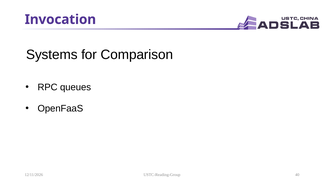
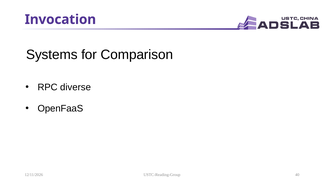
queues: queues -> diverse (75, 87)
